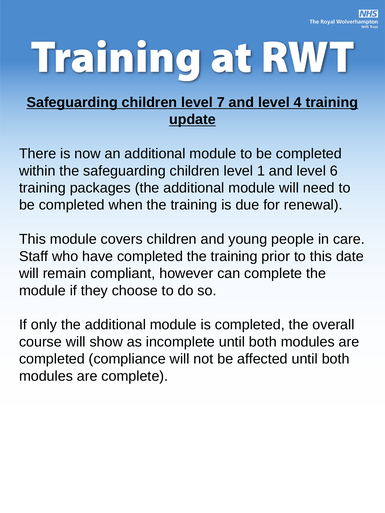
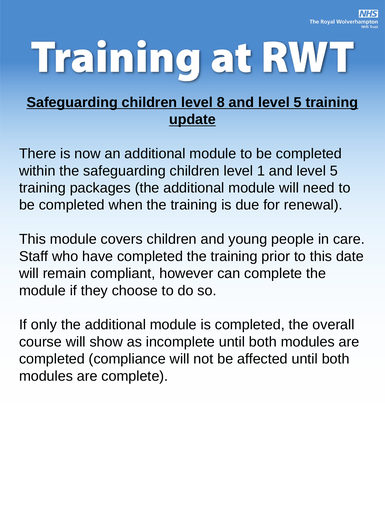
7: 7 -> 8 (221, 102)
4: 4 -> 5 (298, 102)
1 and level 6: 6 -> 5 (334, 171)
